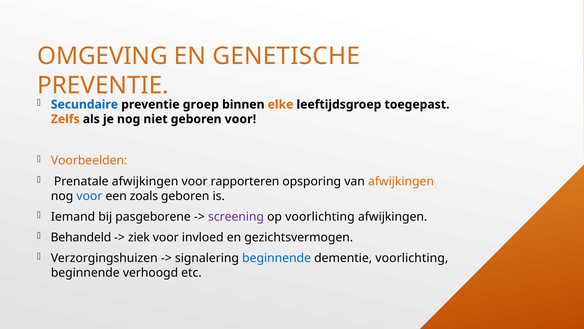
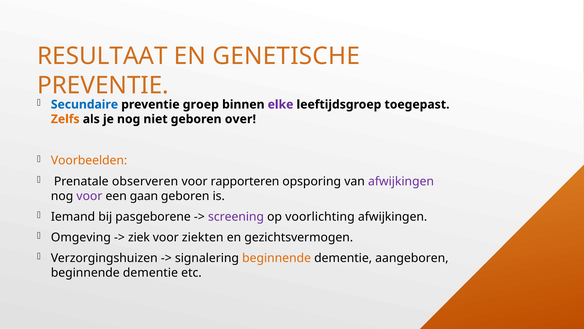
OMGEVING: OMGEVING -> RESULTAAT (102, 56)
elke colour: orange -> purple (281, 104)
geboren voor: voor -> over (240, 119)
Prenatale afwijkingen: afwijkingen -> observeren (145, 181)
afwijkingen colour: orange -> purple (401, 181)
voor colour: blue -> purple (89, 196)
zoals: zoals -> gaan (144, 196)
Behandeld: Behandeld -> Omgeving (81, 237)
invloed: invloed -> ziekten (203, 237)
beginnende colour: blue -> orange (277, 258)
dementie voorlichting: voorlichting -> aangeboren (412, 258)
verhoogd: verhoogd -> dementie (150, 272)
